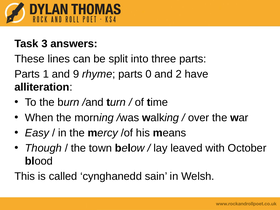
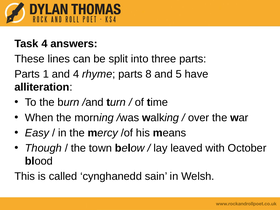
Task 3: 3 -> 4 (44, 44)
and 9: 9 -> 4 (76, 74)
0: 0 -> 8 (149, 74)
2: 2 -> 5 (179, 74)
